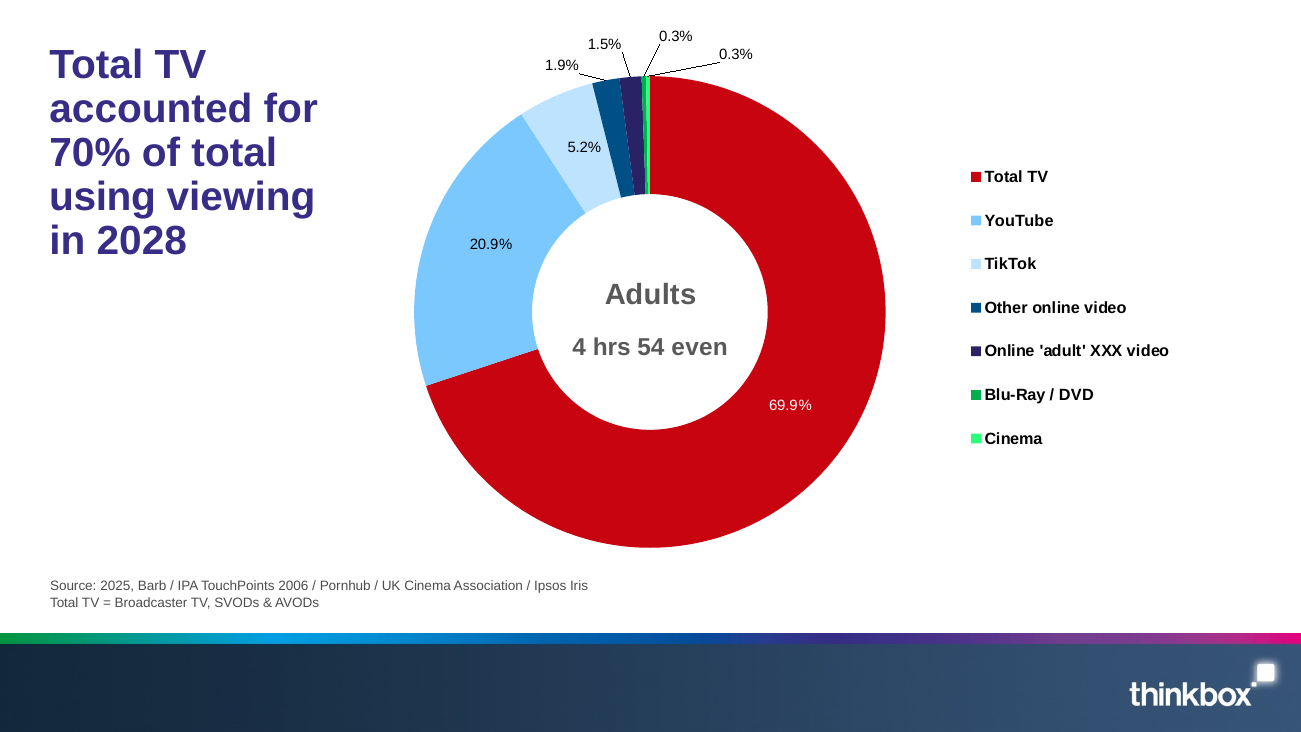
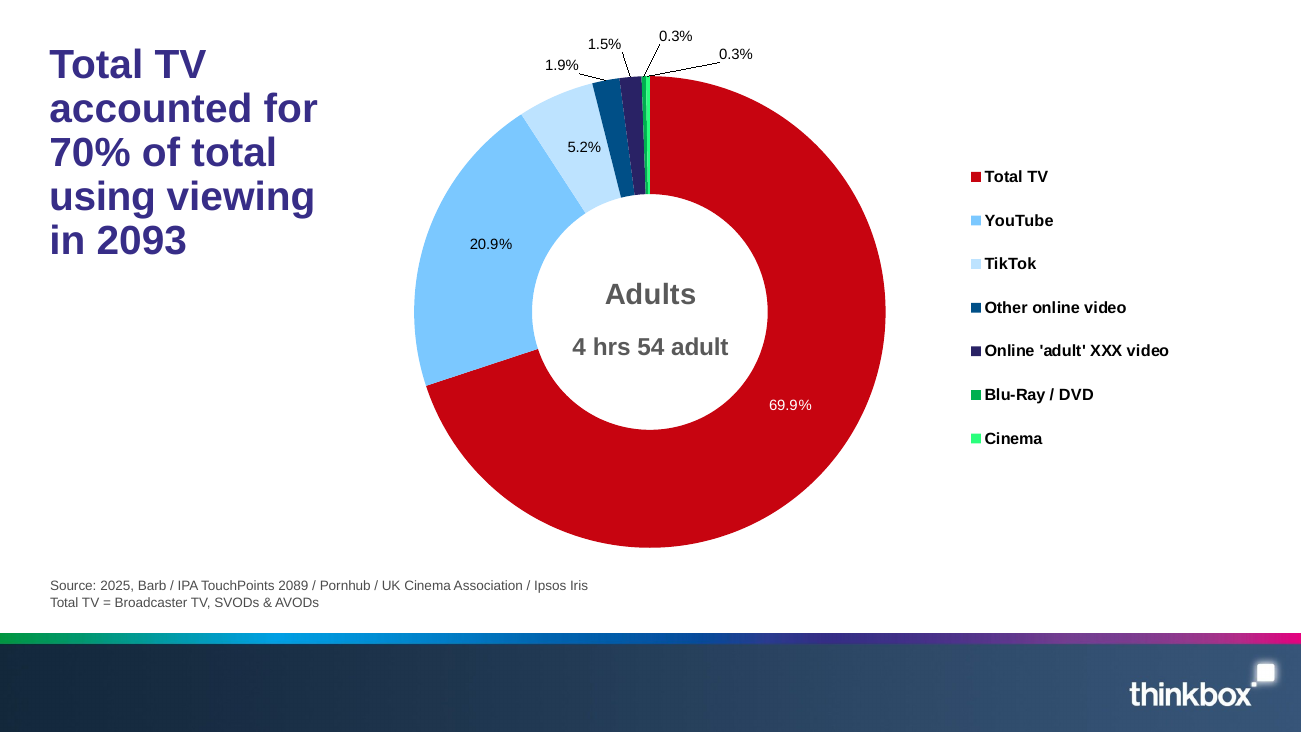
2028: 2028 -> 2093 (142, 241)
54 even: even -> adult (700, 348)
2006: 2006 -> 2089 (293, 586)
